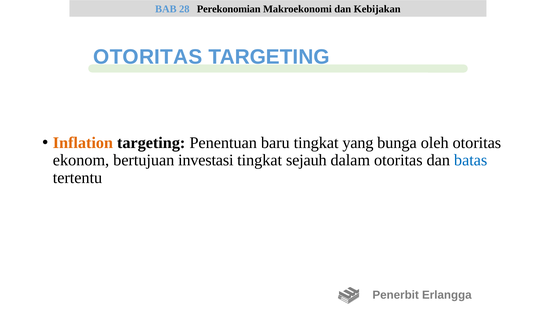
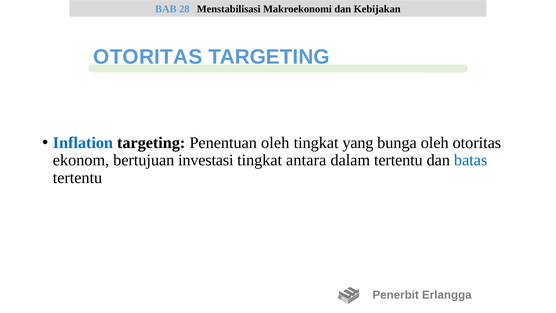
Perekonomian: Perekonomian -> Menstabilisasi (229, 9)
Inflation colour: orange -> blue (83, 143)
Penentuan baru: baru -> oleh (275, 143)
sejauh: sejauh -> antara (306, 160)
dalam otoritas: otoritas -> tertentu (398, 160)
